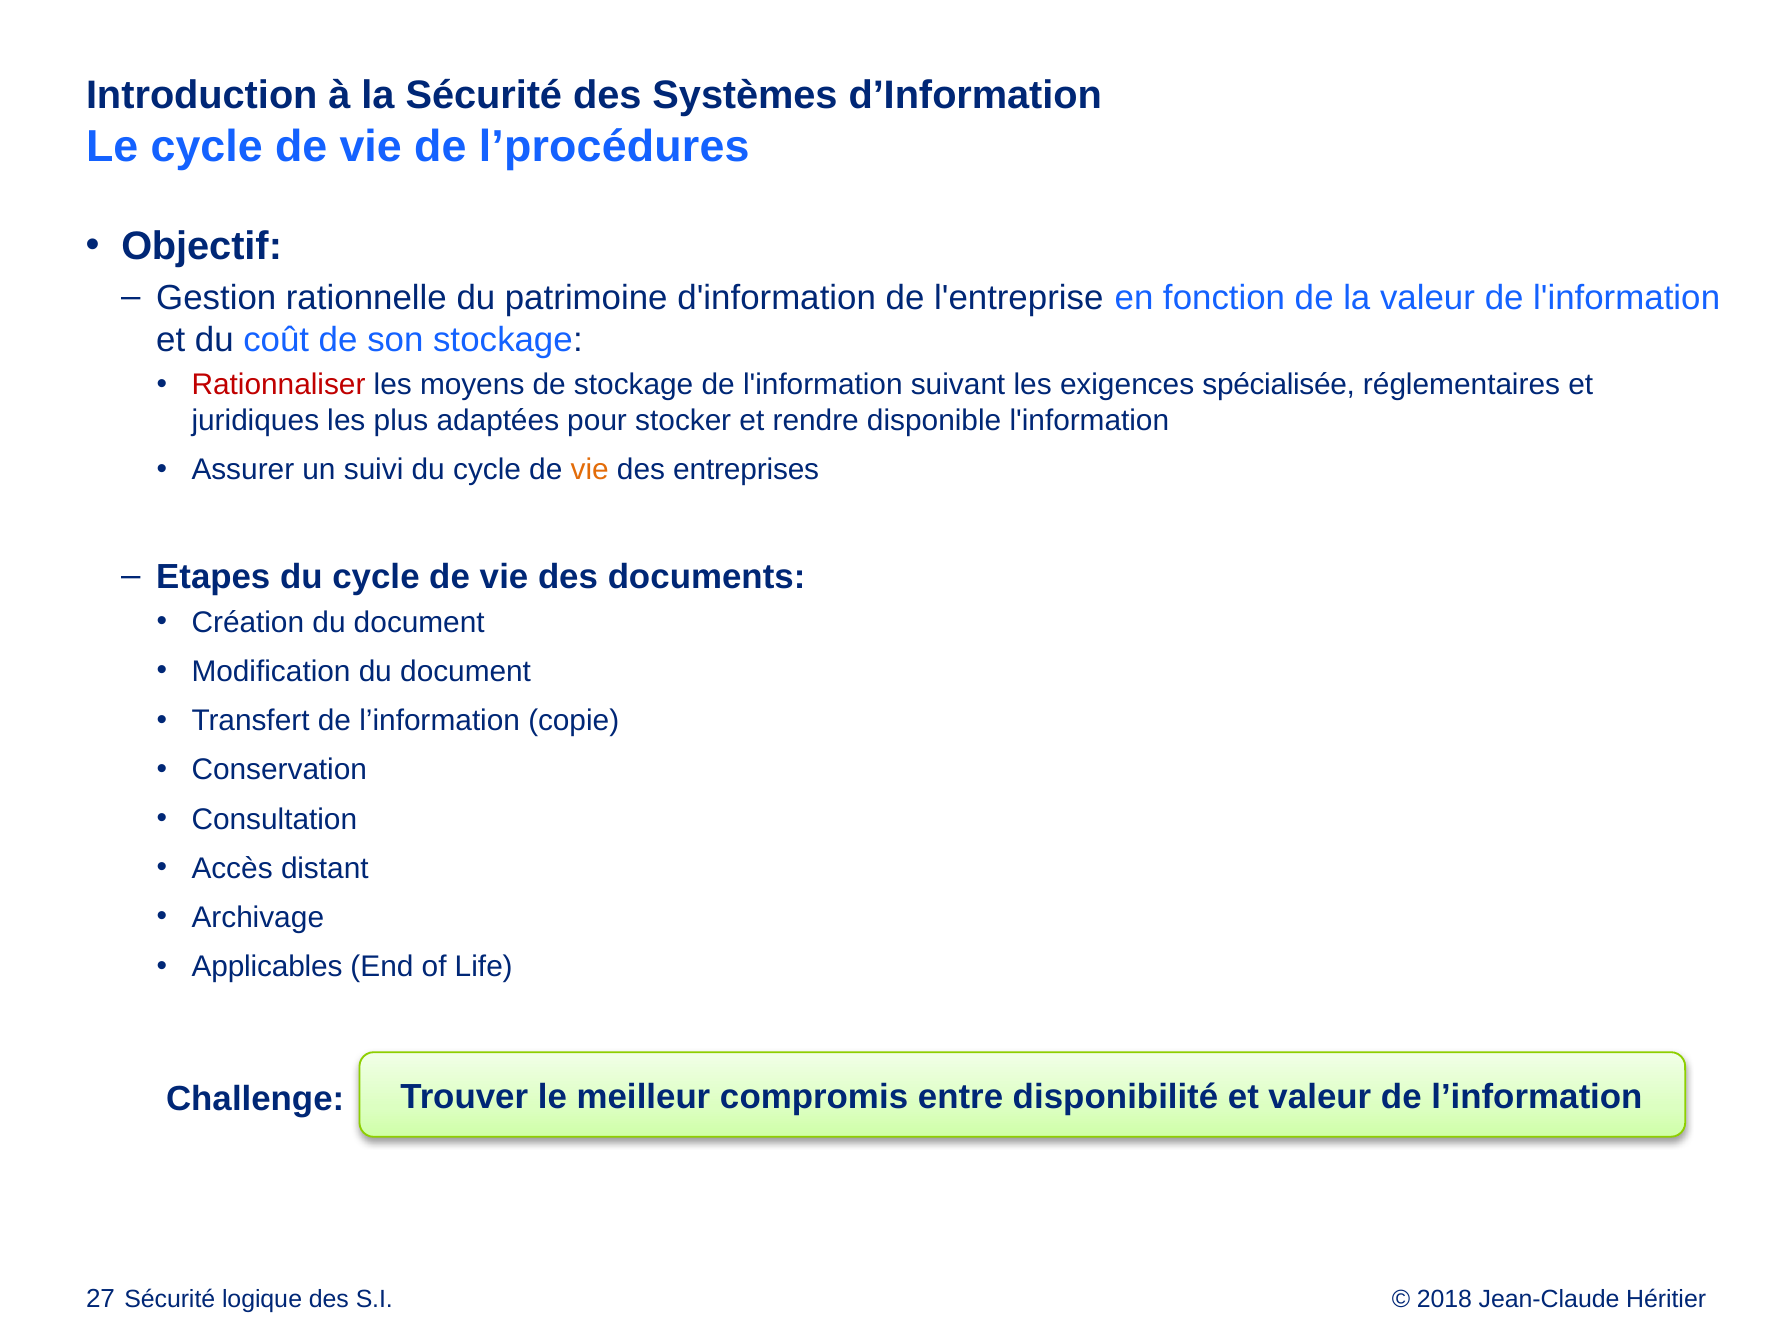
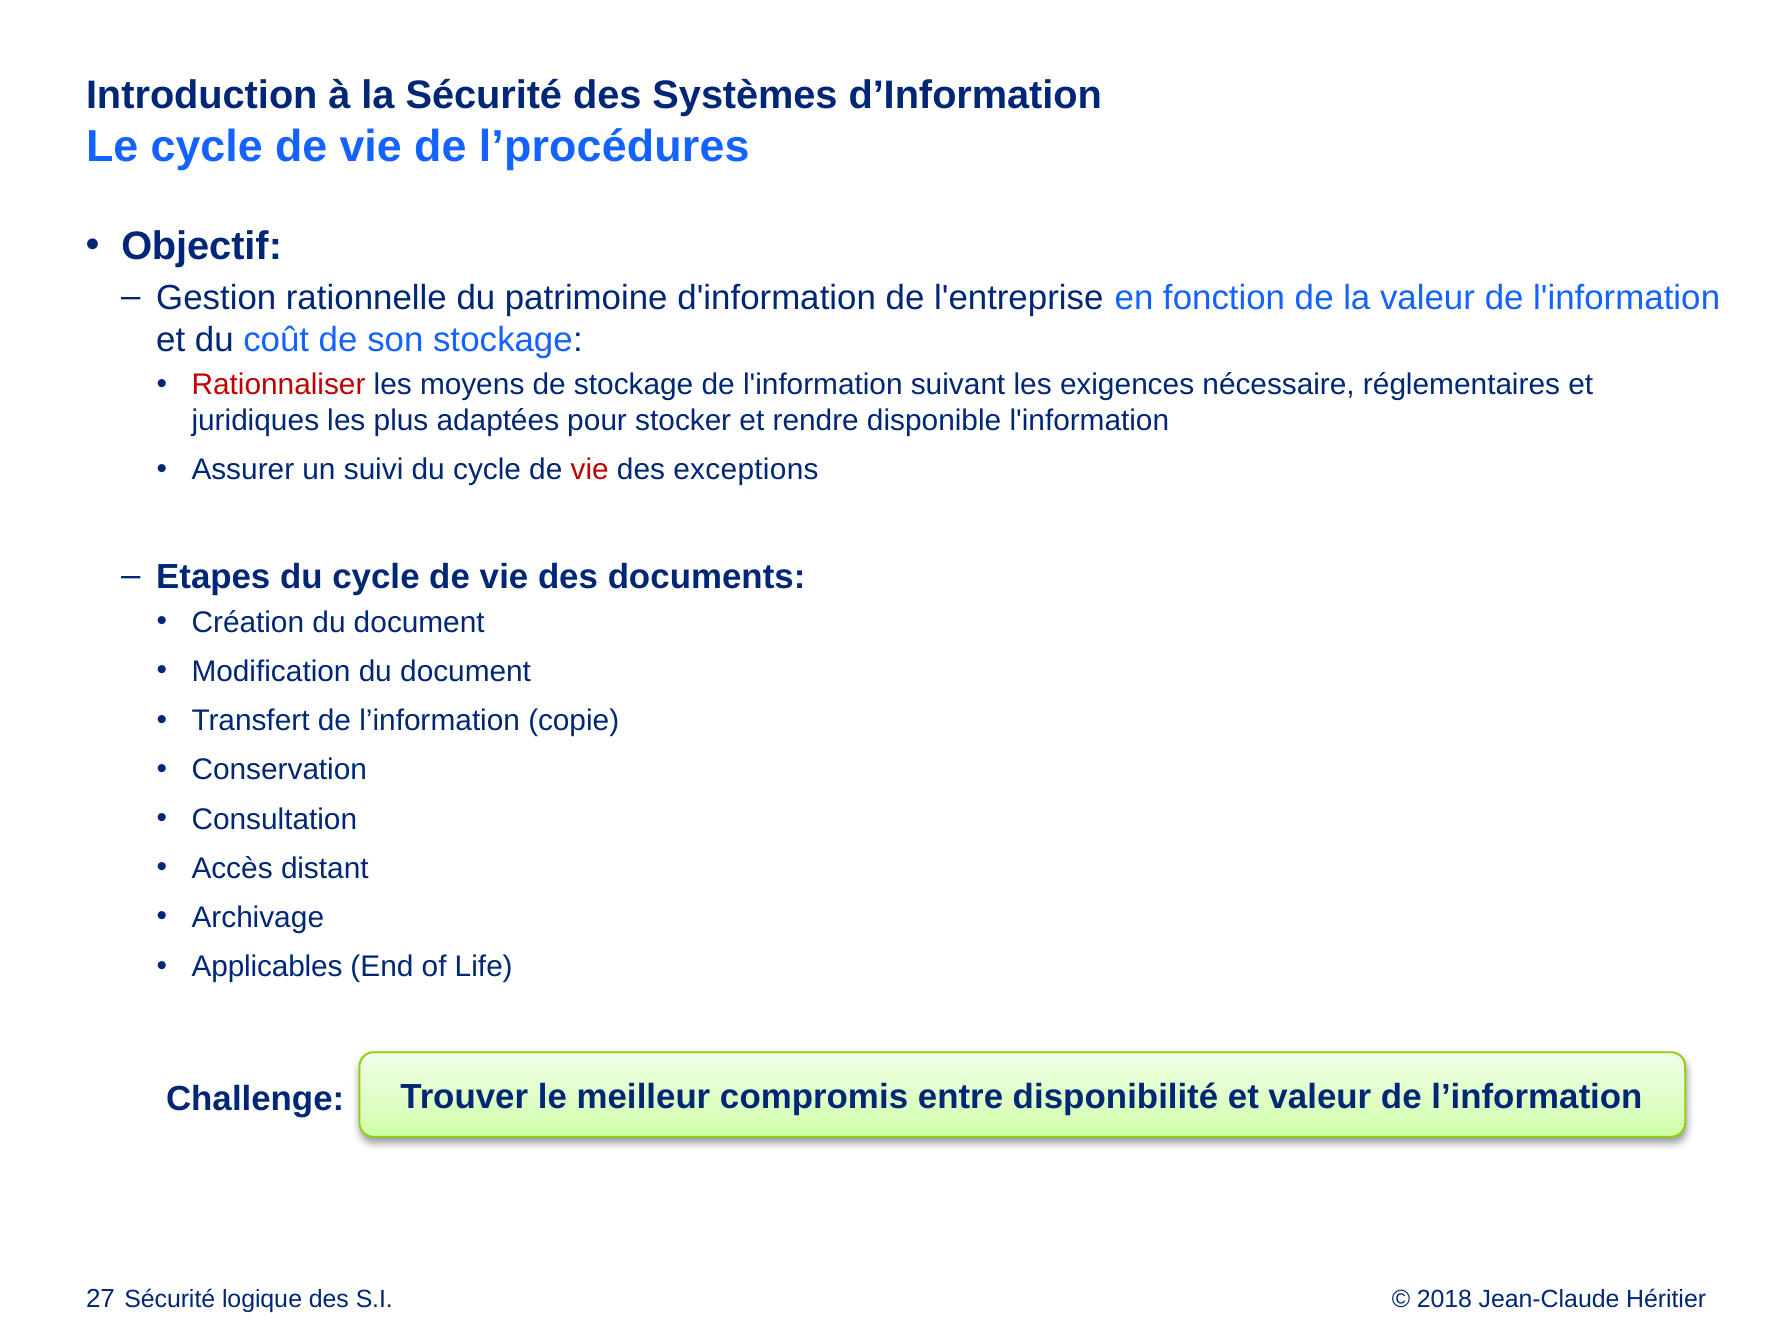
spécialisée: spécialisée -> nécessaire (1279, 385)
vie colour: orange -> red (590, 470)
entreprises: entreprises -> exceptions (746, 470)
